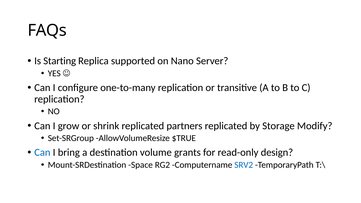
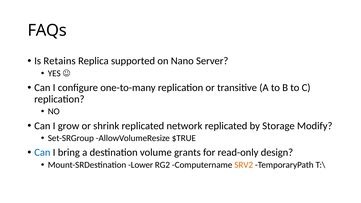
Starting: Starting -> Retains (60, 61)
partners: partners -> network (184, 126)
Space: Space -> Lower (141, 165)
SRV2 colour: blue -> orange (244, 165)
